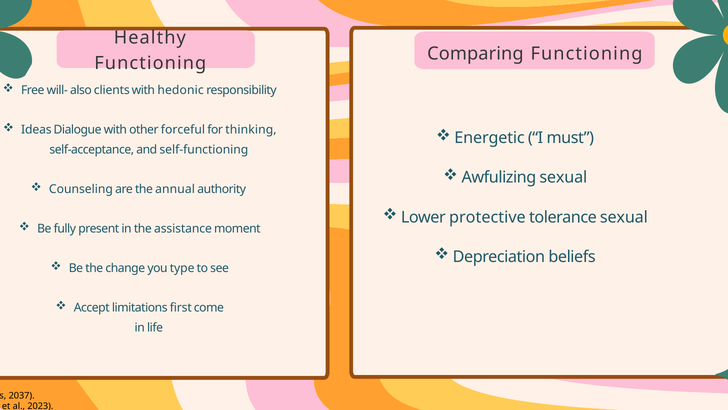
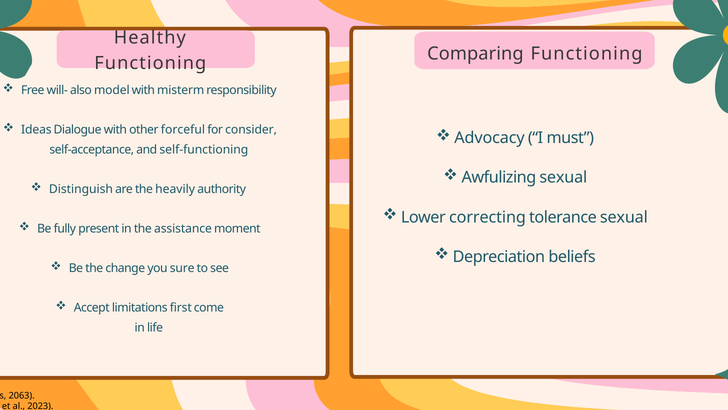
clients: clients -> model (112, 90)
hedonic: hedonic -> misterm (181, 90)
thinking: thinking -> consider (251, 130)
Energetic: Energetic -> Advocacy (490, 138)
Counseling: Counseling -> Distinguish (81, 189)
annual: annual -> heavily (175, 189)
protective: protective -> correcting (487, 217)
type: type -> sure (182, 268)
2037: 2037 -> 2063 (22, 395)
